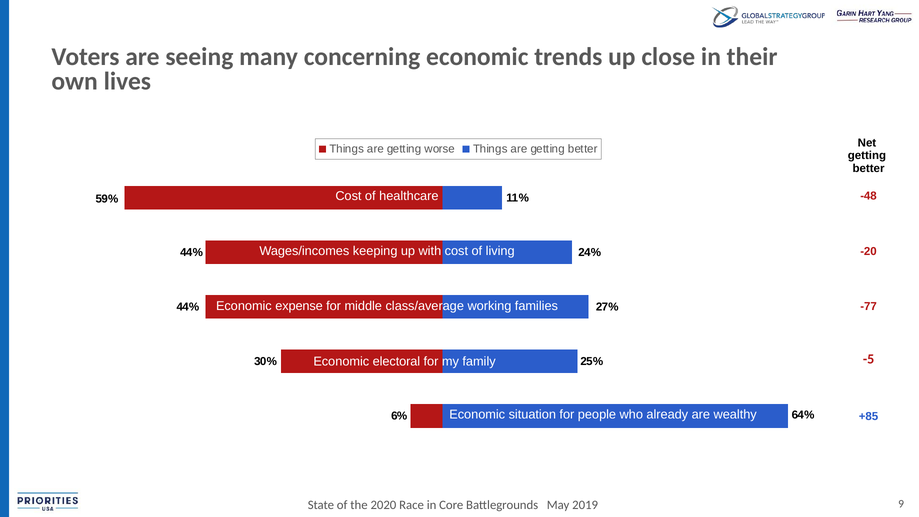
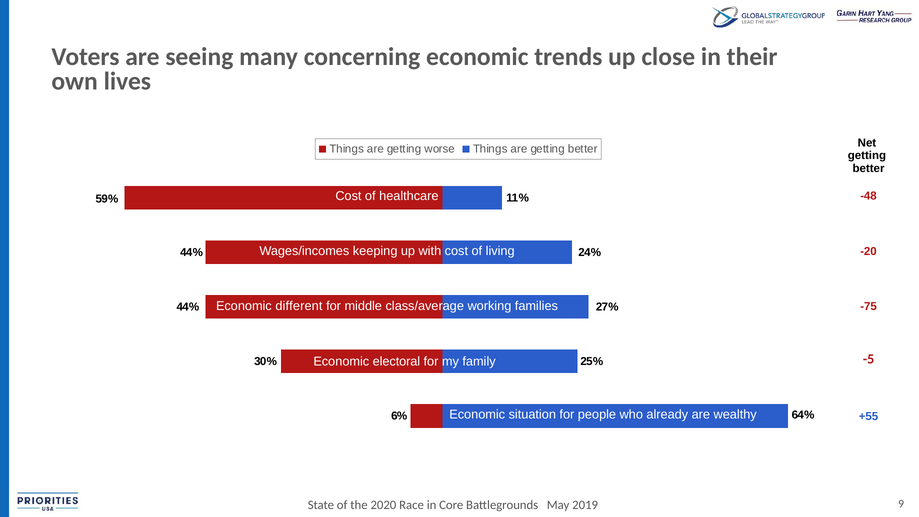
expense: expense -> different (299, 306)
-77: -77 -> -75 (869, 306)
+85: +85 -> +55 (869, 417)
